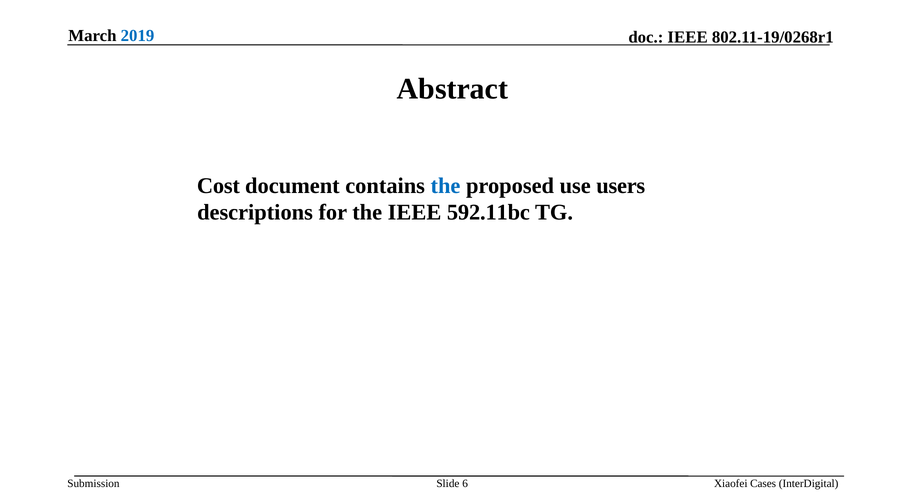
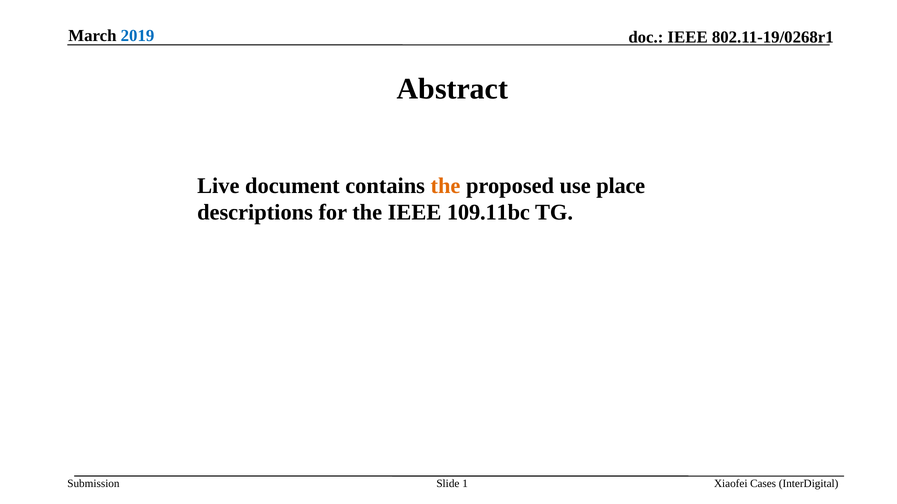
Cost: Cost -> Live (218, 186)
the colour: blue -> orange (445, 186)
users: users -> place (621, 186)
592.11bc: 592.11bc -> 109.11bc (488, 213)
6: 6 -> 1 (465, 484)
